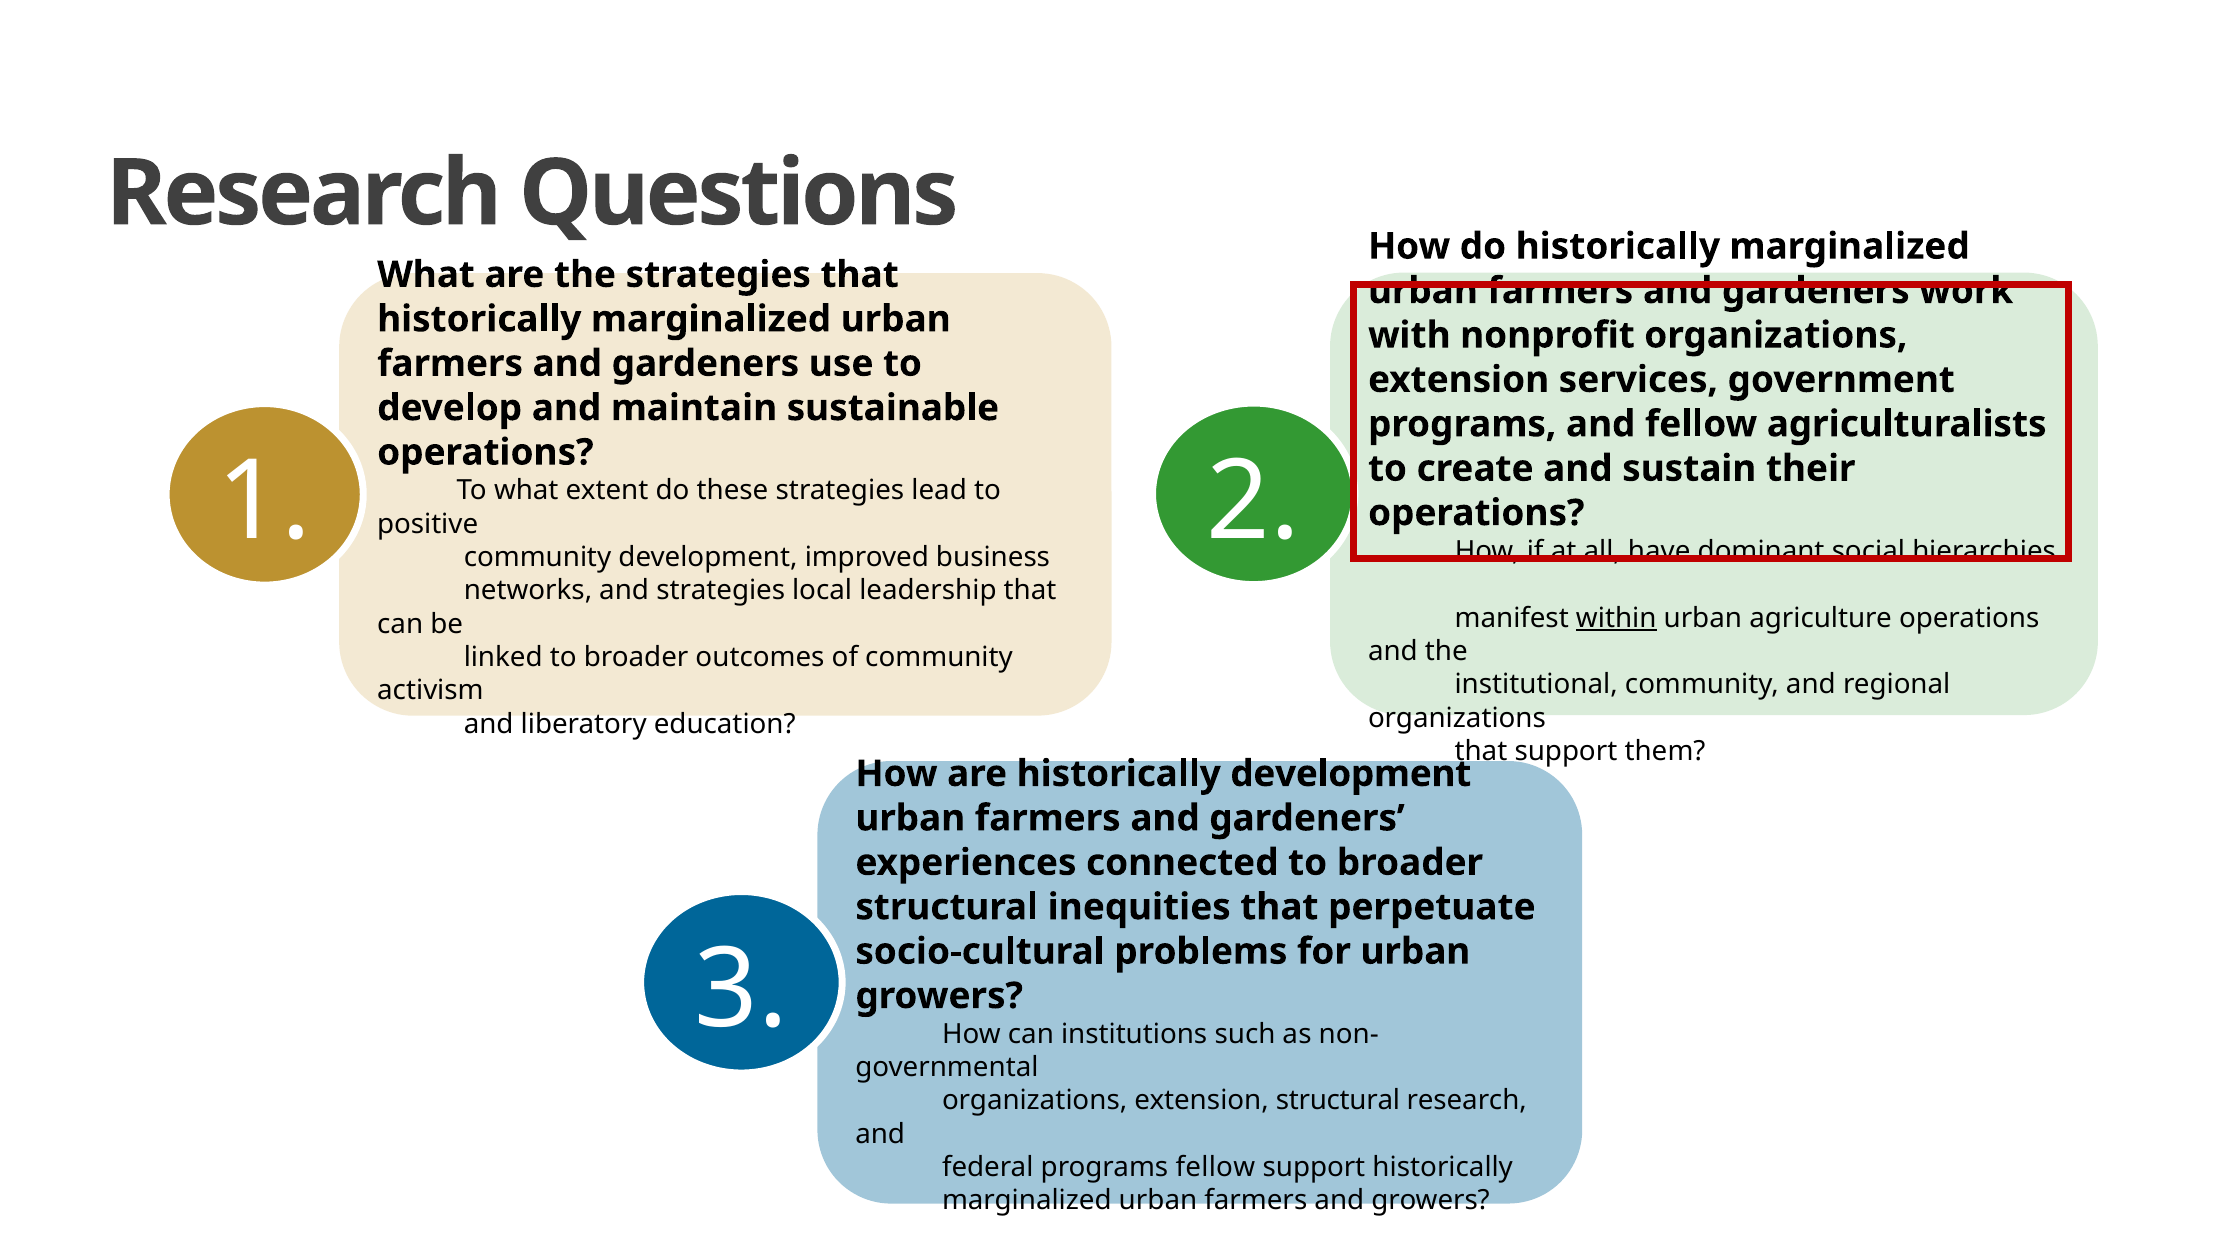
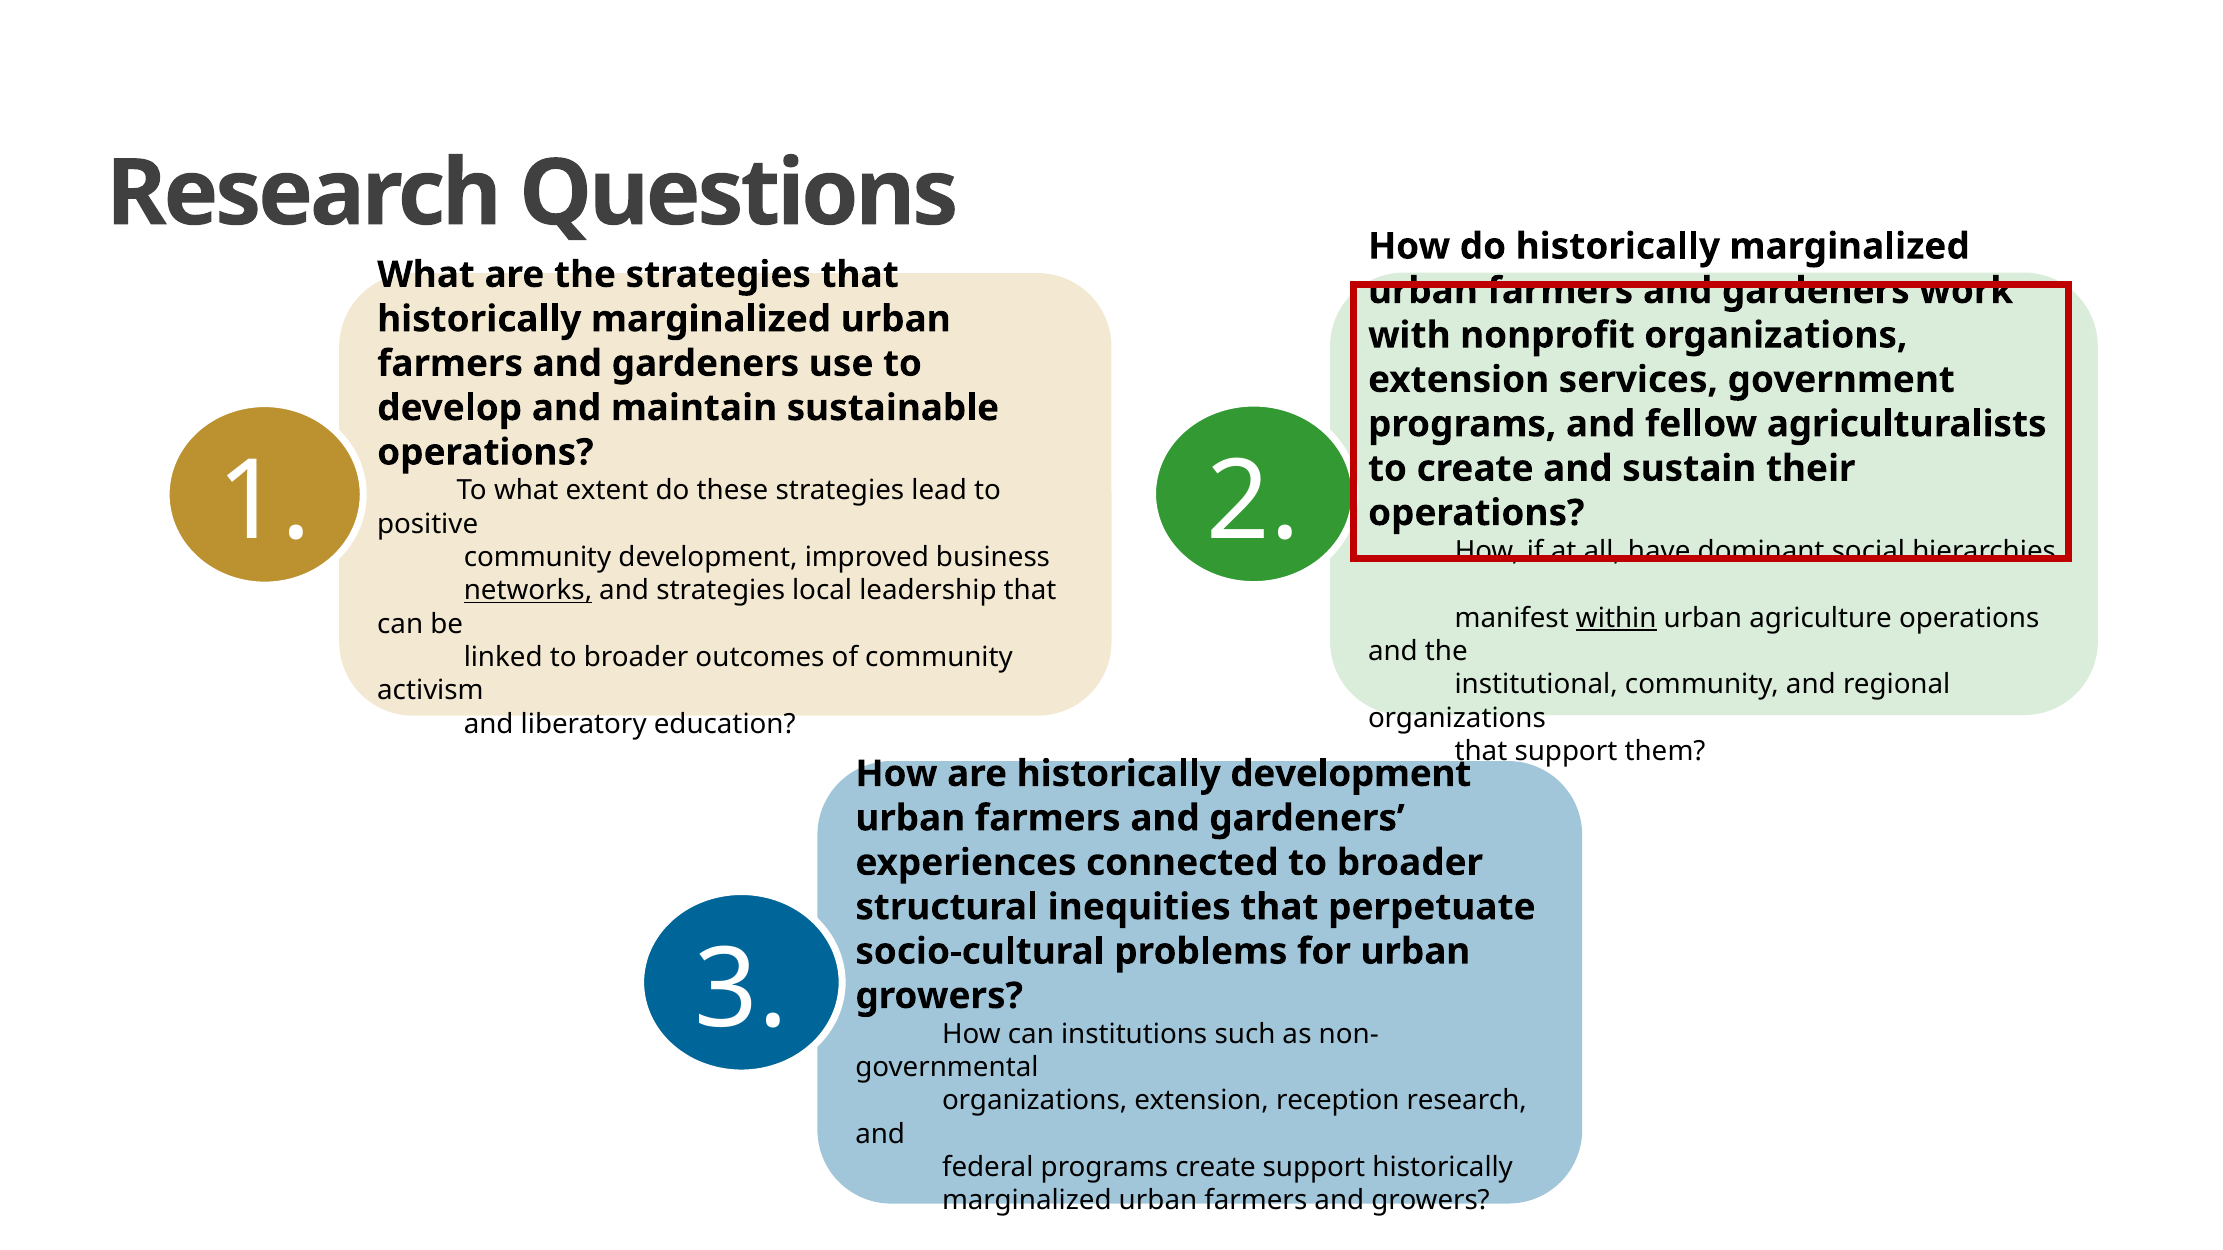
networks underline: none -> present (528, 591)
extension structural: structural -> reception (1338, 1101)
programs fellow: fellow -> create (1216, 1168)
